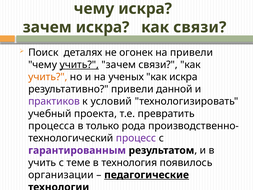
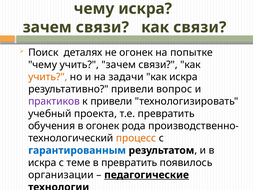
искра: искра -> связи (102, 27)
на привели: привели -> попытке (192, 52)
учить underline: present -> none (79, 65)
ученых: ученых -> задачи (126, 77)
данной: данной -> вопрос (174, 89)
к условий: условий -> привели (111, 101)
процесса: процесса -> обучения (52, 126)
в только: только -> огонек (103, 126)
процесс colour: purple -> orange (136, 138)
гарантированным colour: purple -> blue (77, 150)
учить: учить -> искра (42, 162)
в технология: технология -> превратить (129, 162)
